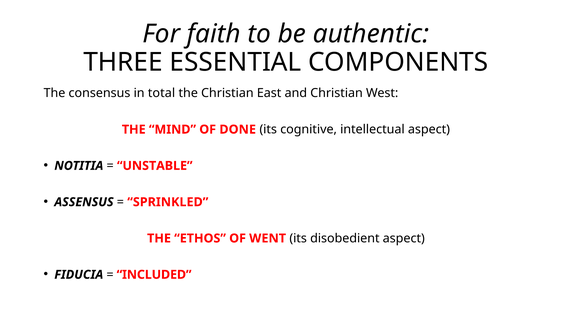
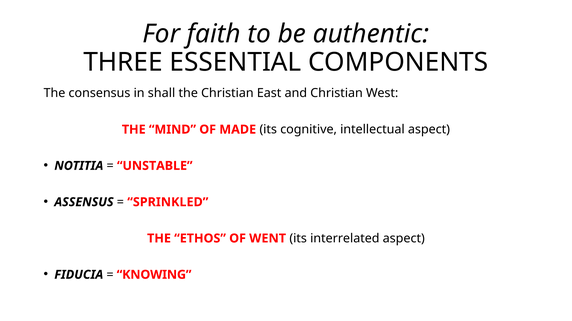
total: total -> shall (162, 93)
DONE: DONE -> MADE (238, 130)
disobedient: disobedient -> interrelated (345, 239)
INCLUDED: INCLUDED -> KNOWING (154, 275)
